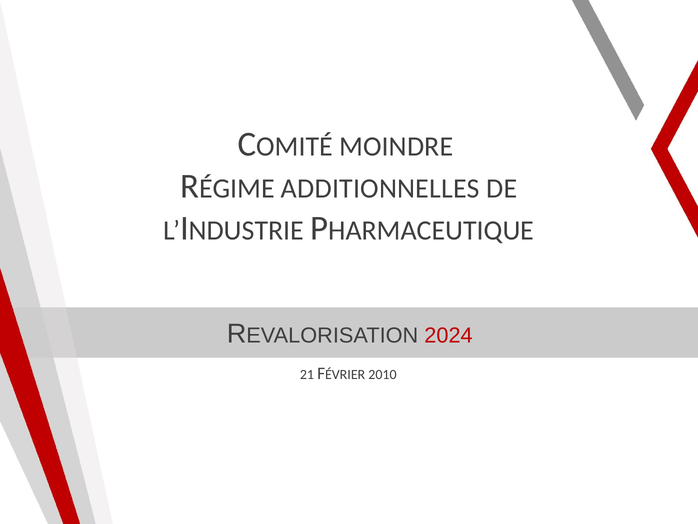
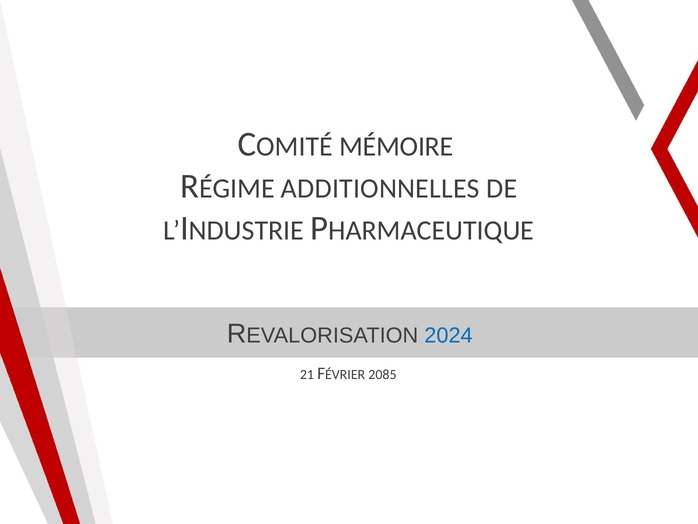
MOINDRE: MOINDRE -> MÉMOIRE (396, 146)
2024 colour: red -> blue (449, 335)
2010: 2010 -> 2085 (382, 374)
